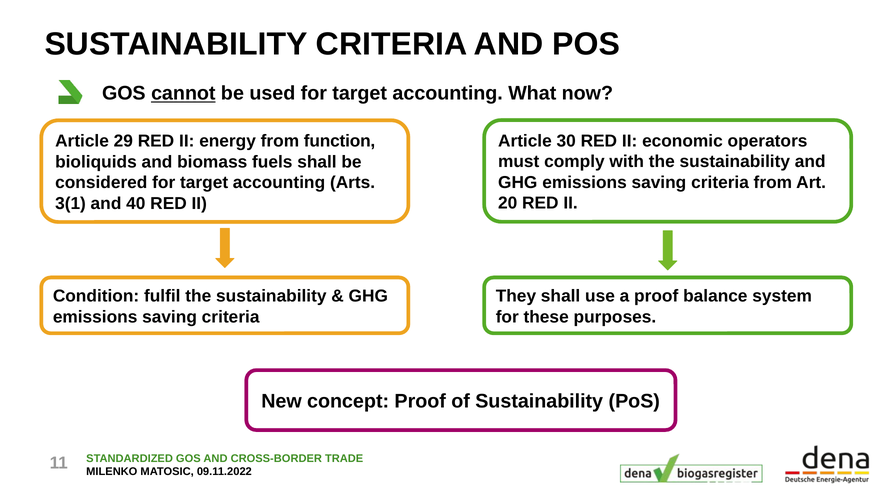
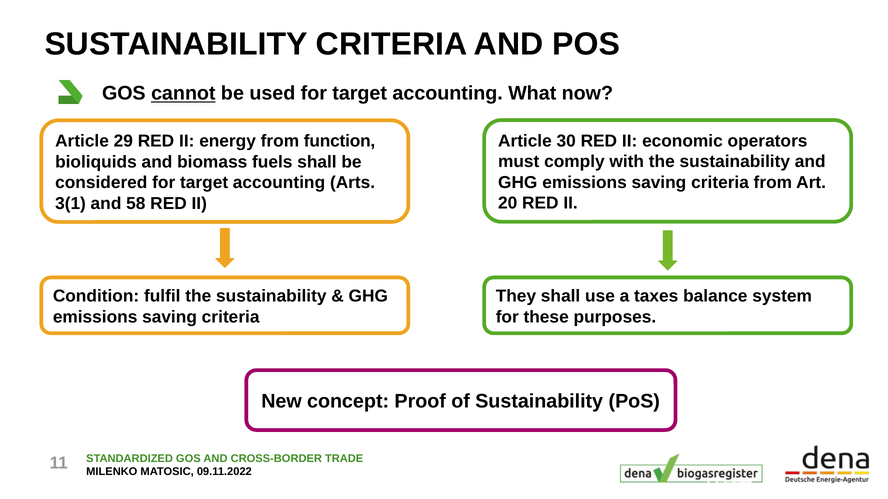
40: 40 -> 58 (136, 204)
a proof: proof -> taxes (656, 297)
